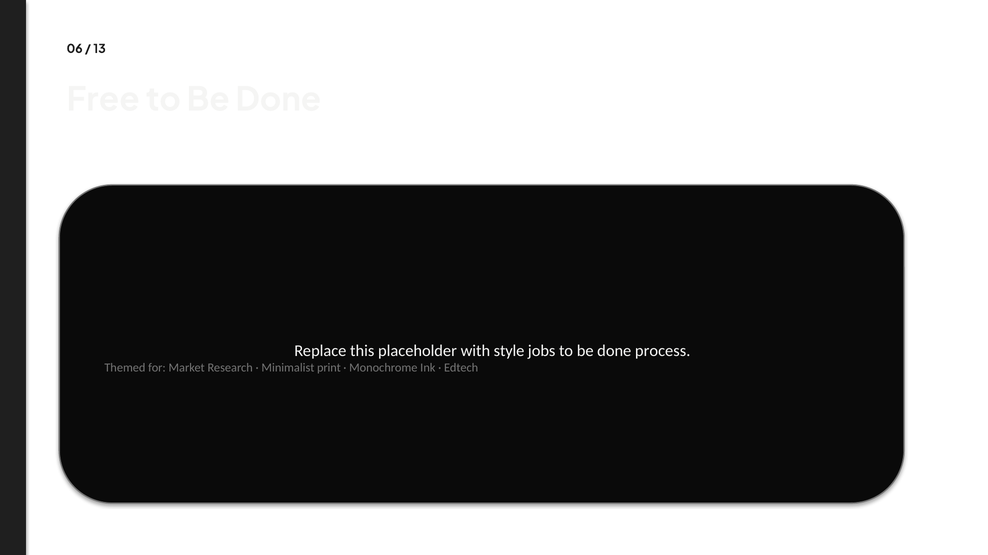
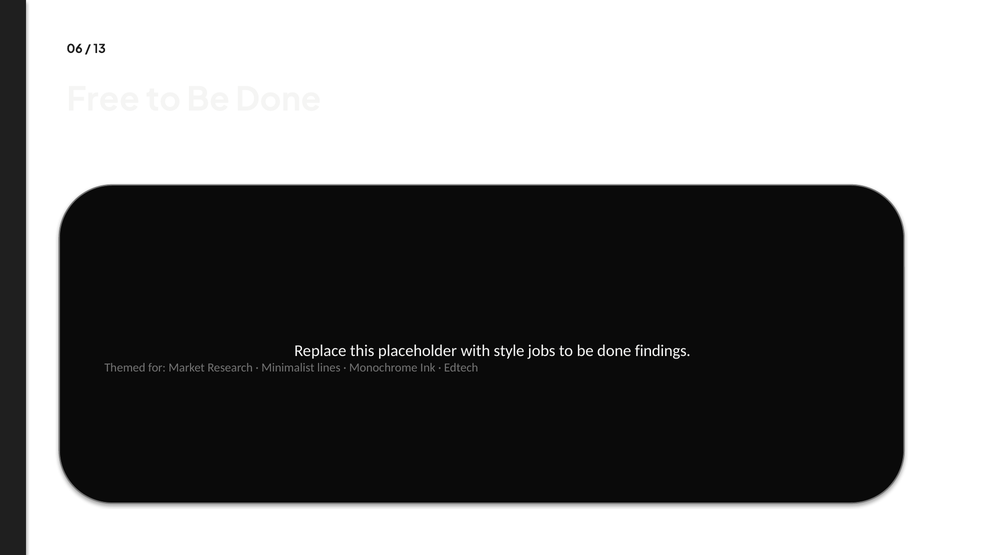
process: process -> findings (663, 351)
print: print -> lines (329, 368)
